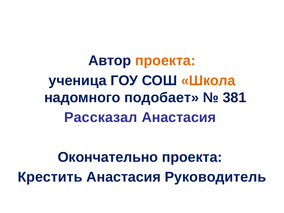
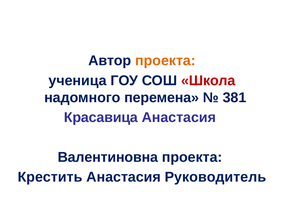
Школа colour: orange -> red (208, 81)
подобает: подобает -> перемена (162, 98)
Рассказал: Рассказал -> Красавица (101, 117)
Окончательно: Окончательно -> Валентиновна (108, 157)
